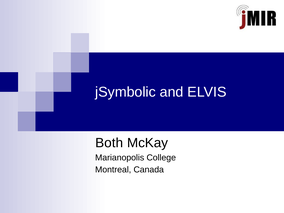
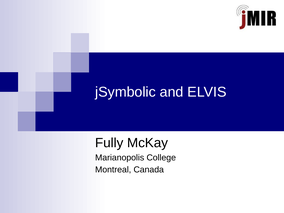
Both: Both -> Fully (109, 143)
